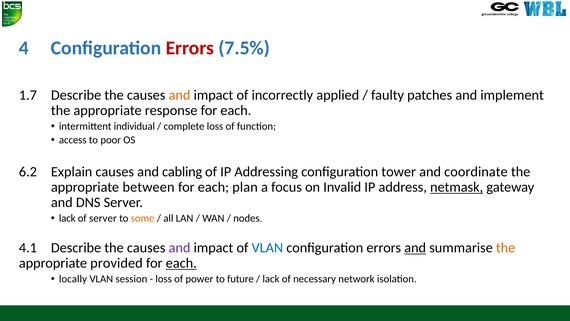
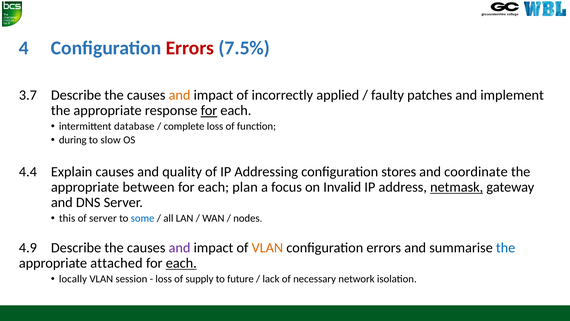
1.7: 1.7 -> 3.7 (28, 95)
for underline: none -> present (209, 110)
individual: individual -> database (134, 126)
access: access -> during (73, 140)
poor: poor -> slow (111, 140)
6.2: 6.2 -> 4.4 (28, 172)
cabling: cabling -> quality (182, 172)
tower: tower -> stores (399, 172)
lack: lack -> this (67, 218)
some colour: orange -> blue (143, 218)
4.1: 4.1 -> 4.9 (28, 248)
VLAN colour: blue -> orange (267, 248)
and underline: present -> none (415, 248)
the colour: orange -> blue (506, 248)
provided: provided -> attached (116, 263)
power: power -> supply (199, 279)
